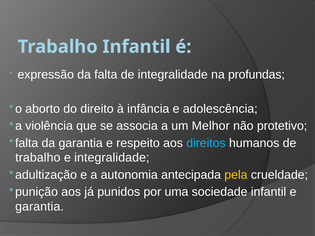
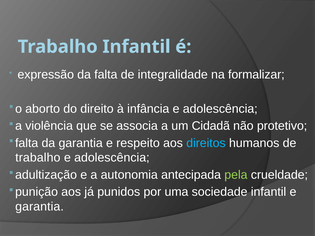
profundas: profundas -> formalizar (256, 75)
Melhor: Melhor -> Cidadã (211, 126)
integralidade: integralidade -> adolescência (112, 158)
pela colour: yellow -> light green (236, 175)
